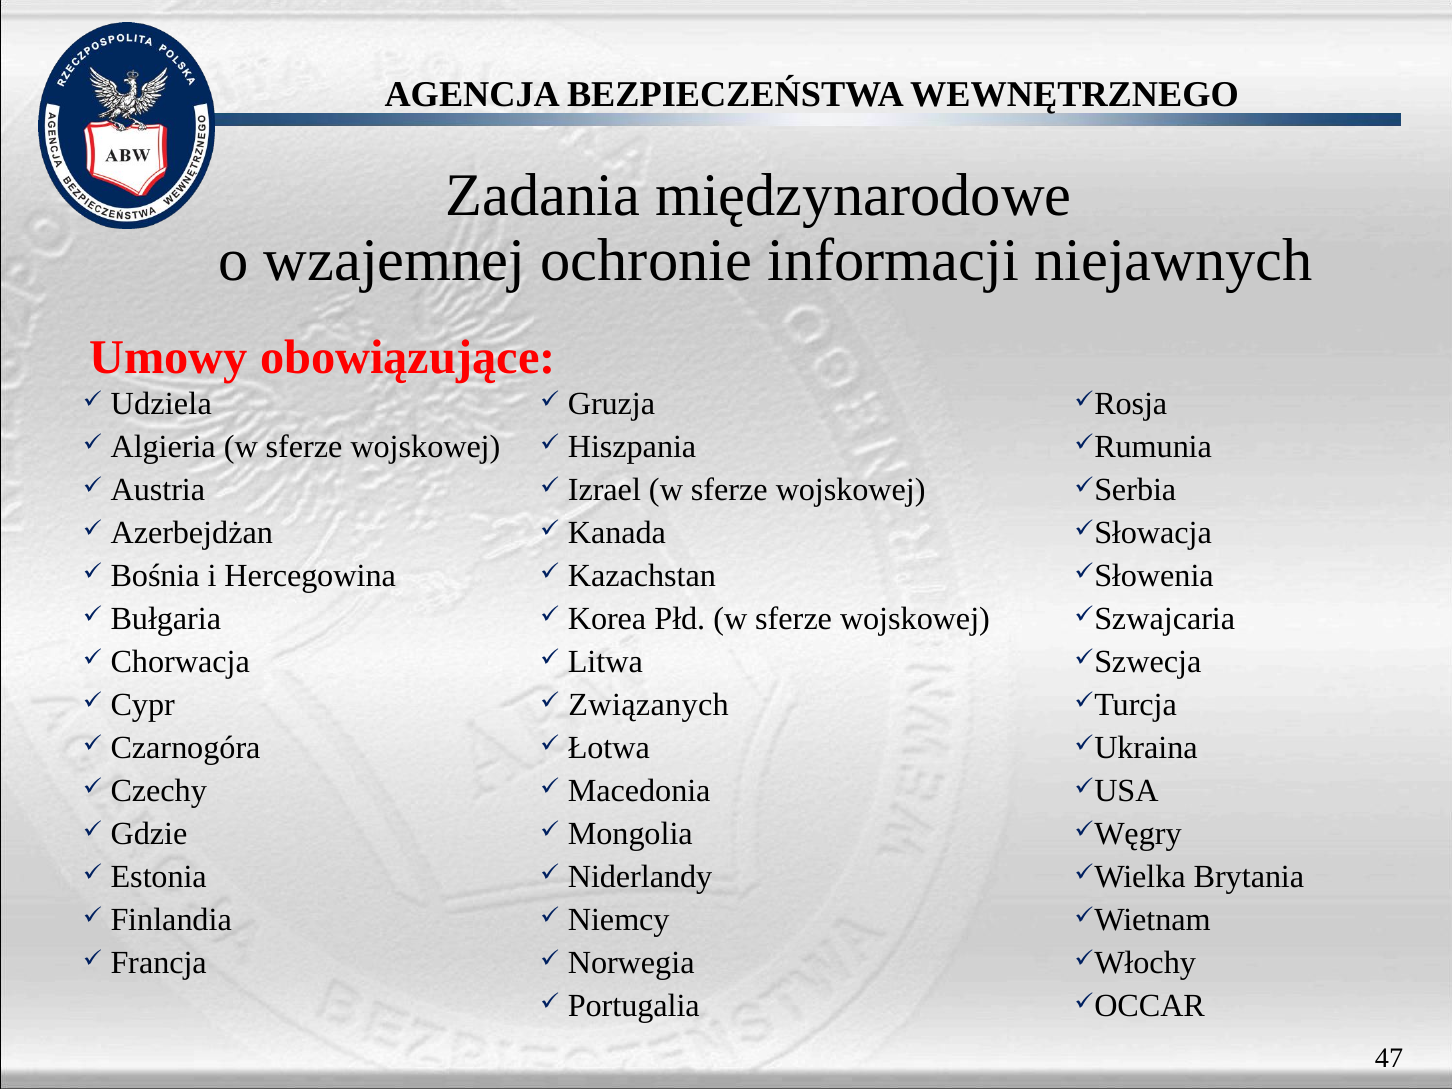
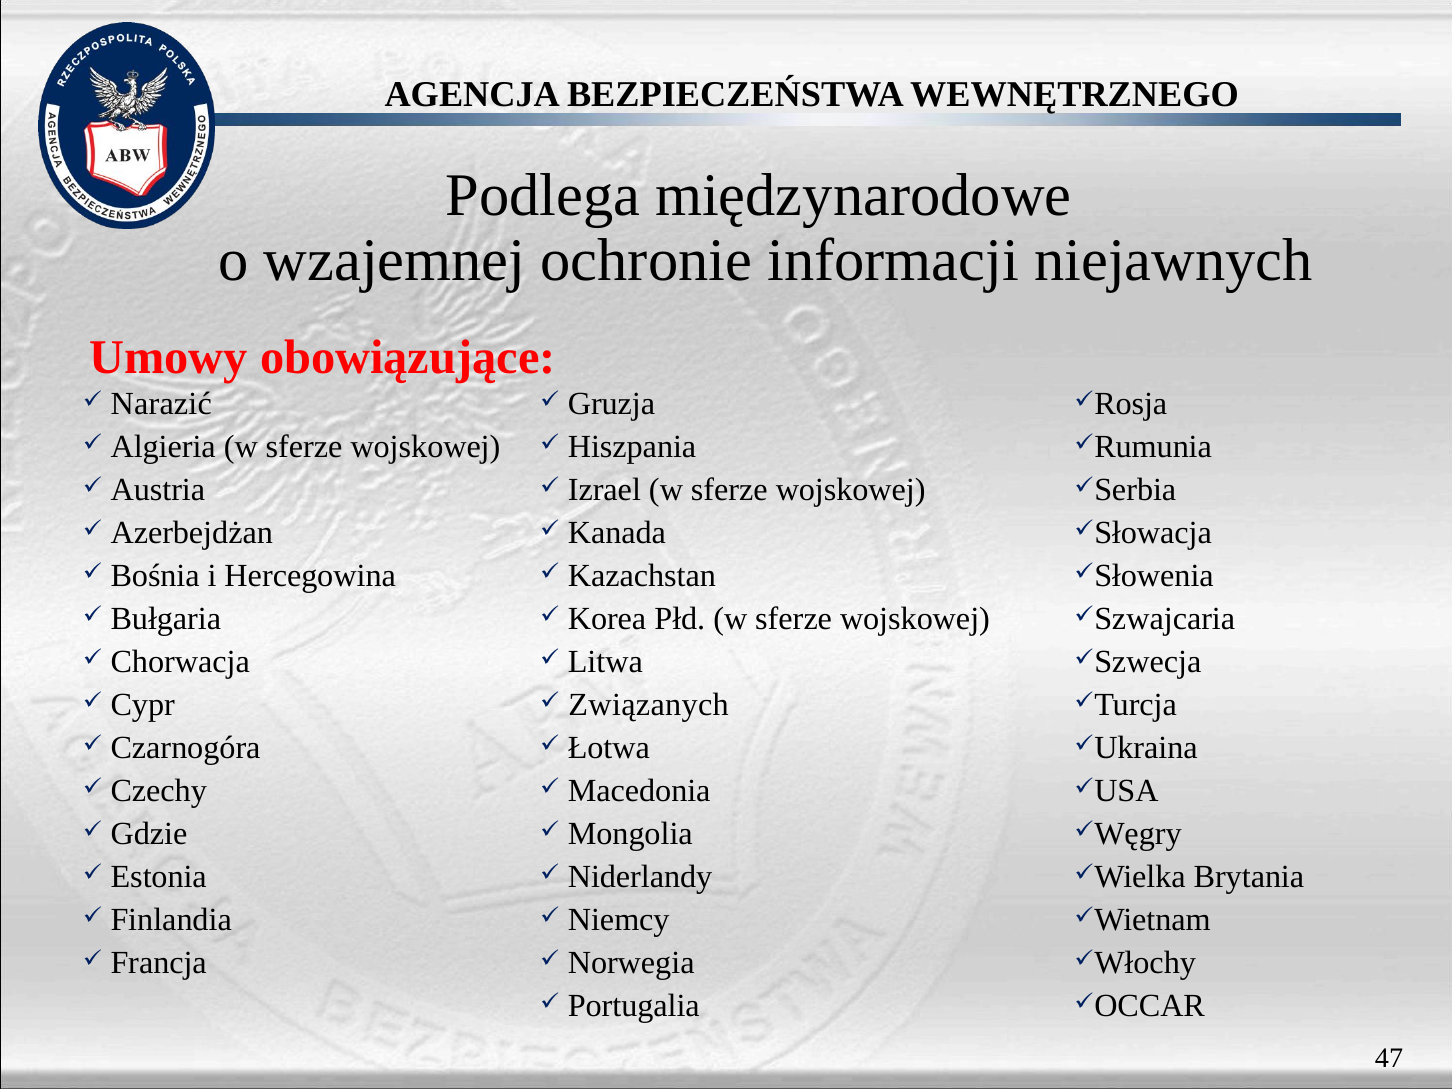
Zadania: Zadania -> Podlega (543, 196)
Udziela: Udziela -> Narazić (161, 404)
